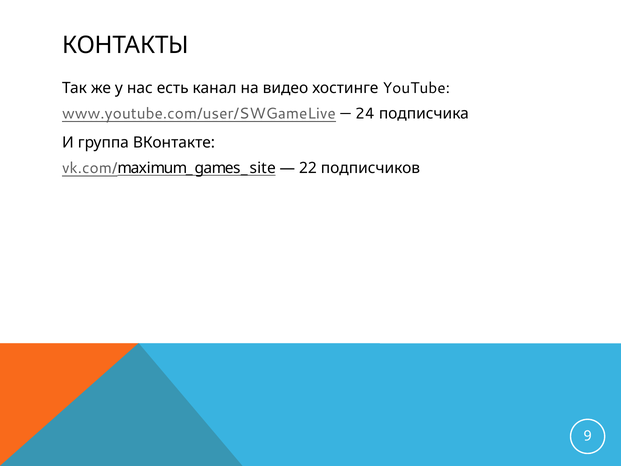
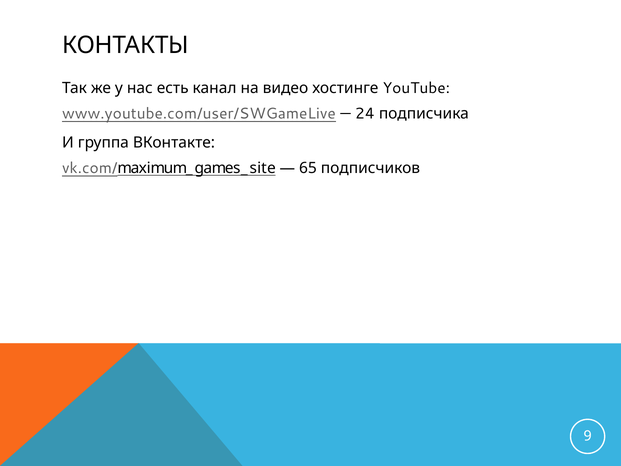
22: 22 -> 65 (308, 168)
